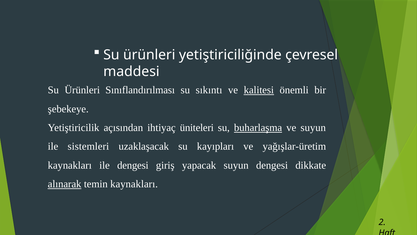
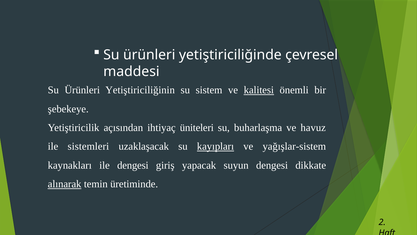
Sınıflandırılması: Sınıflandırılması -> Yetiştiriciliğinin (140, 90)
sıkıntı: sıkıntı -> sistem (209, 90)
buharlaşma underline: present -> none (258, 127)
ve suyun: suyun -> havuz (313, 127)
kayıpları underline: none -> present (215, 146)
yağışlar-üretim: yağışlar-üretim -> yağışlar-sistem (294, 146)
temin kaynakları: kaynakları -> üretiminde (134, 184)
